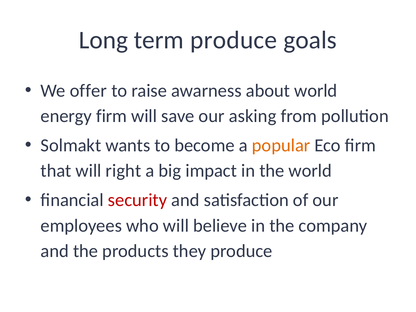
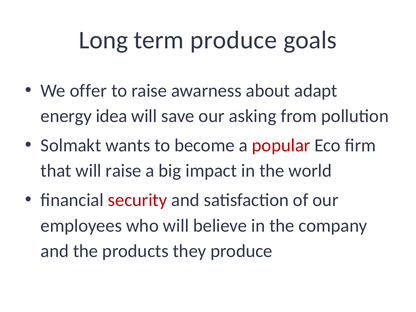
about world: world -> adapt (316, 91)
energy firm: firm -> idea (112, 116)
popular colour: orange -> red (281, 145)
will right: right -> raise (124, 171)
